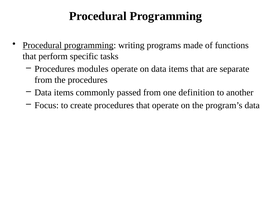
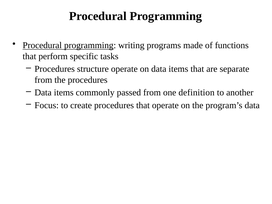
modules: modules -> structure (93, 69)
